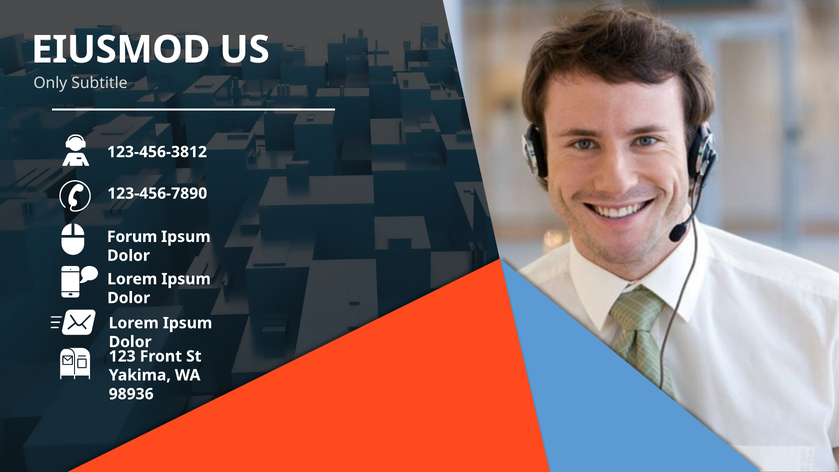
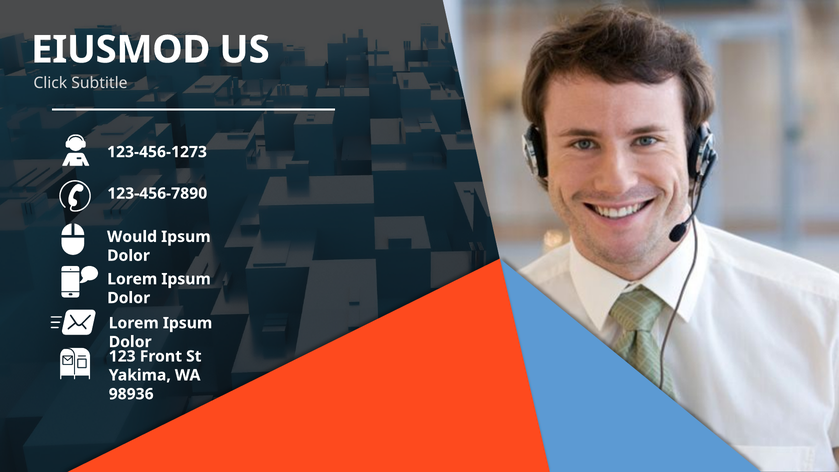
Only: Only -> Click (50, 83)
123-456-3812: 123-456-3812 -> 123-456-1273 (157, 152)
Forum: Forum -> Would (132, 237)
